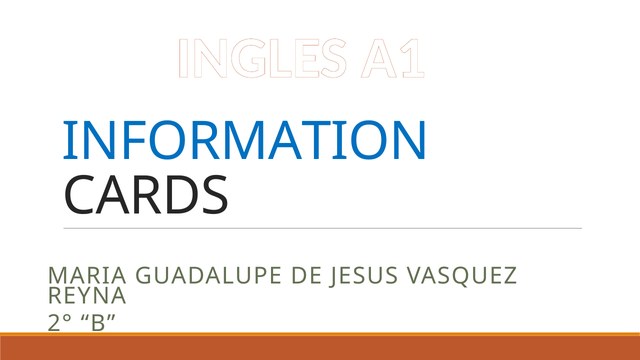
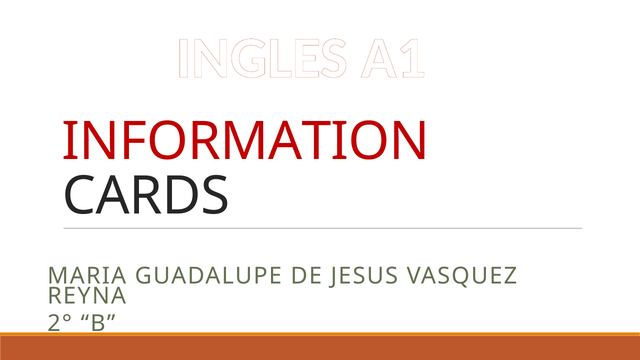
INFORMATION colour: blue -> red (246, 142)
